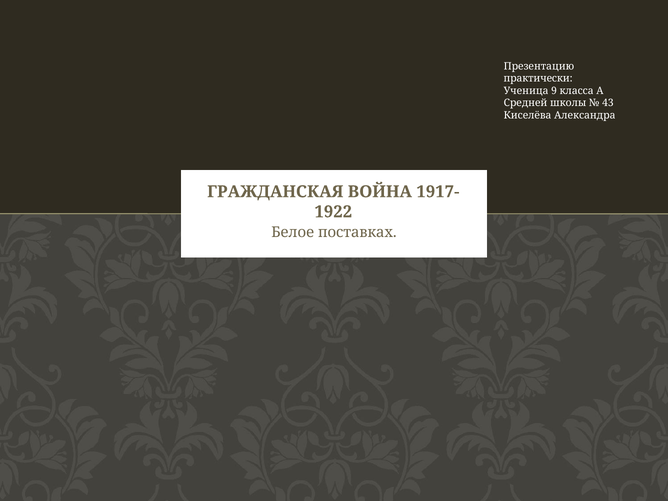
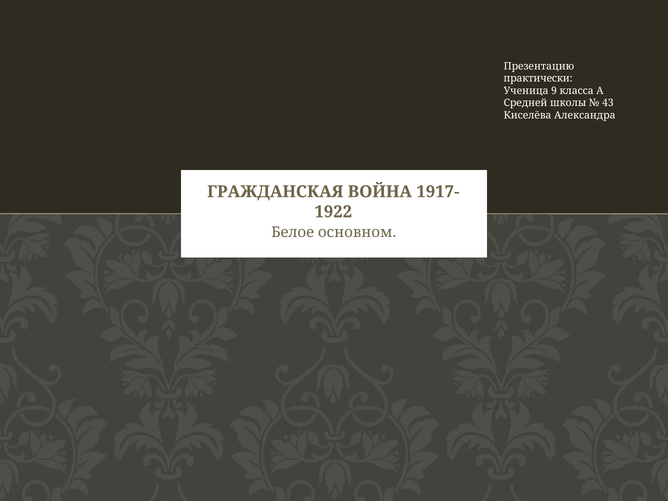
поставках: поставках -> основном (357, 232)
